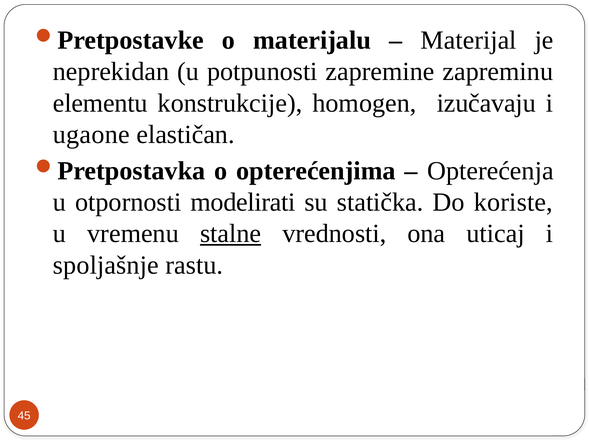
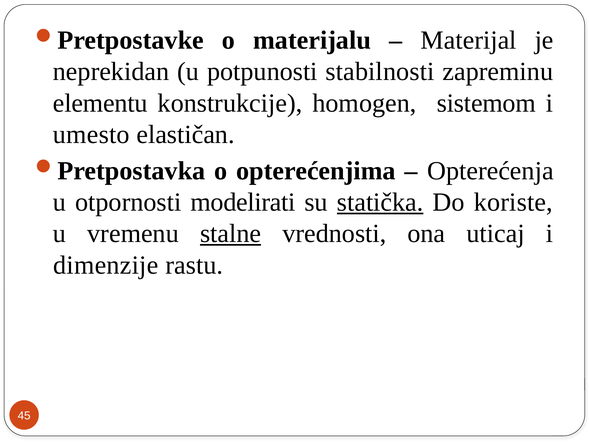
zapremine: zapremine -> stabilnosti (380, 72)
izučavaju: izučavaju -> sistemom (486, 103)
ugaone: ugaone -> umesto (91, 134)
statička underline: none -> present (380, 202)
spoljašnje: spoljašnje -> dimenzije (106, 265)
